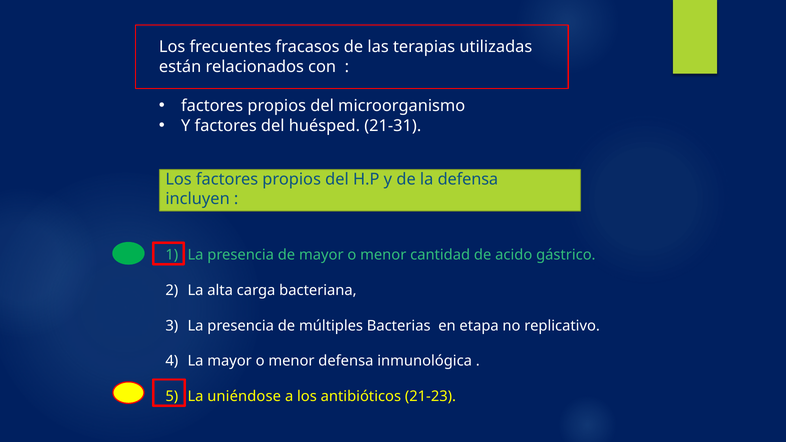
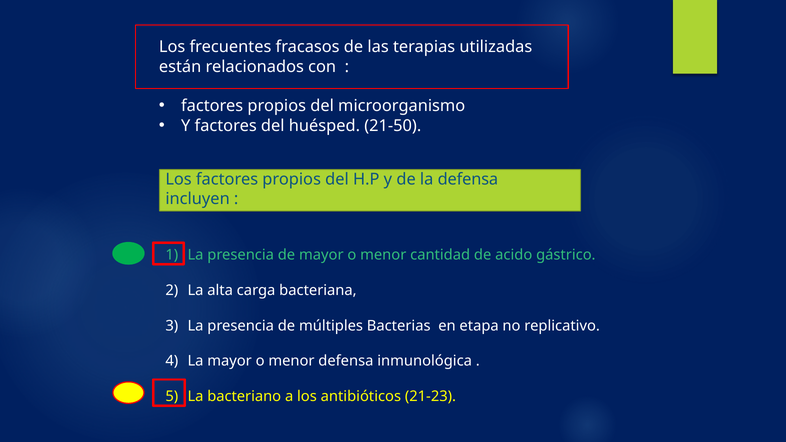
21-31: 21-31 -> 21-50 (393, 126)
uniéndose: uniéndose -> bacteriano (244, 397)
